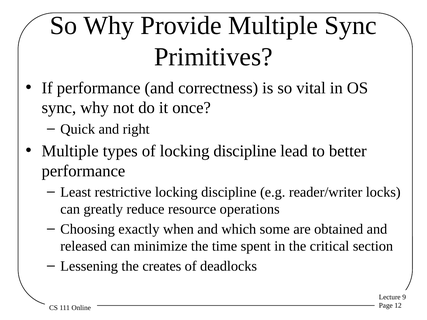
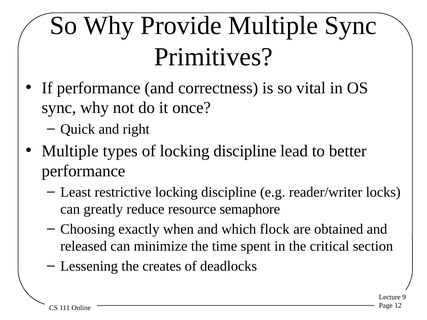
operations: operations -> semaphore (250, 209)
some: some -> flock (275, 229)
